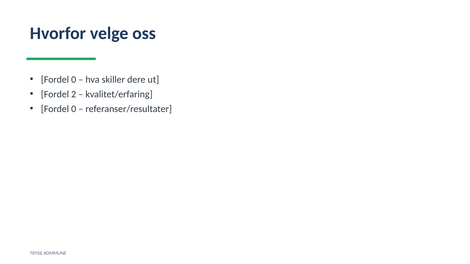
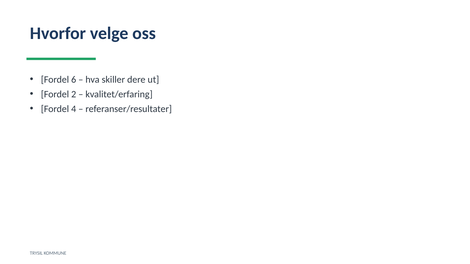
0: 0 -> 6 (74, 80)
0: 0 -> 4 (74, 109)
